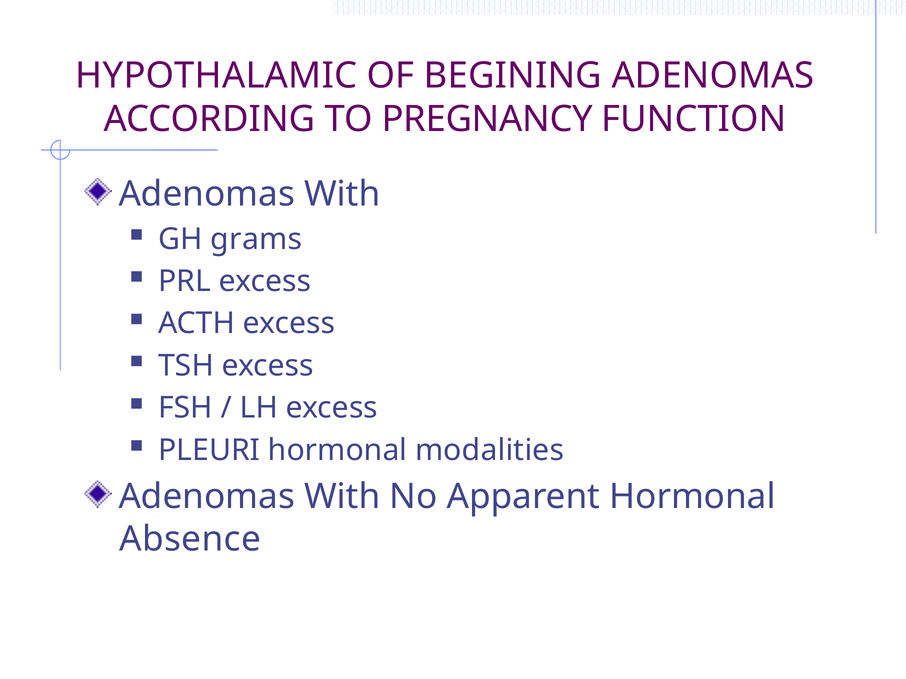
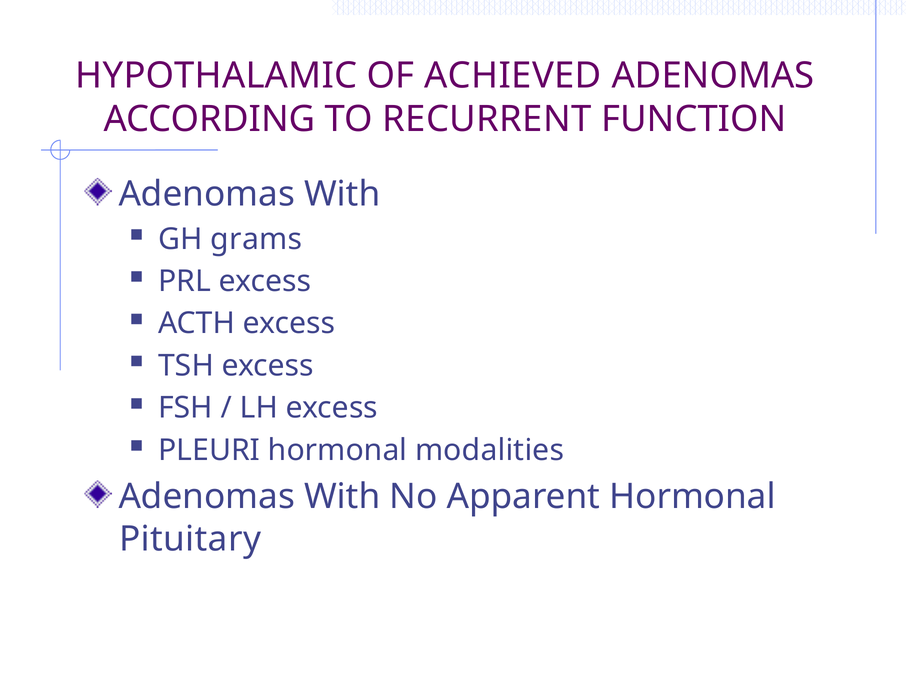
BEGINING: BEGINING -> ACHIEVED (513, 76)
PREGNANCY: PREGNANCY -> RECURRENT (487, 120)
Absence: Absence -> Pituitary (190, 540)
